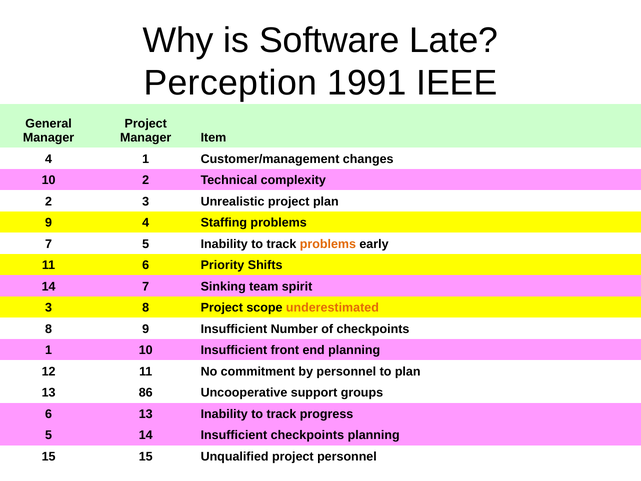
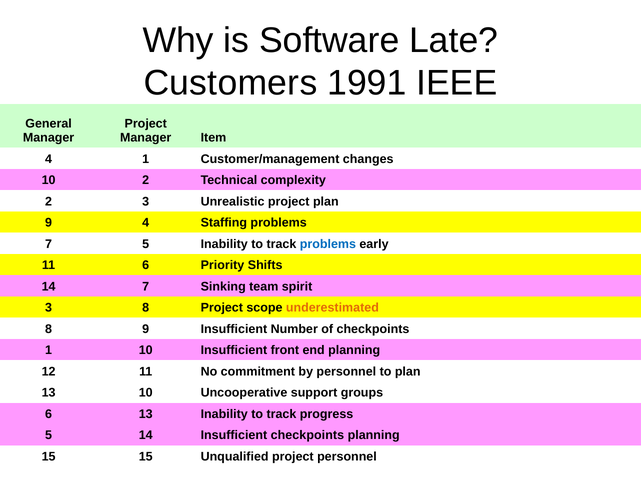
Perception: Perception -> Customers (230, 83)
problems colour: orange -> blue (328, 244)
13 86: 86 -> 10 (146, 393)
